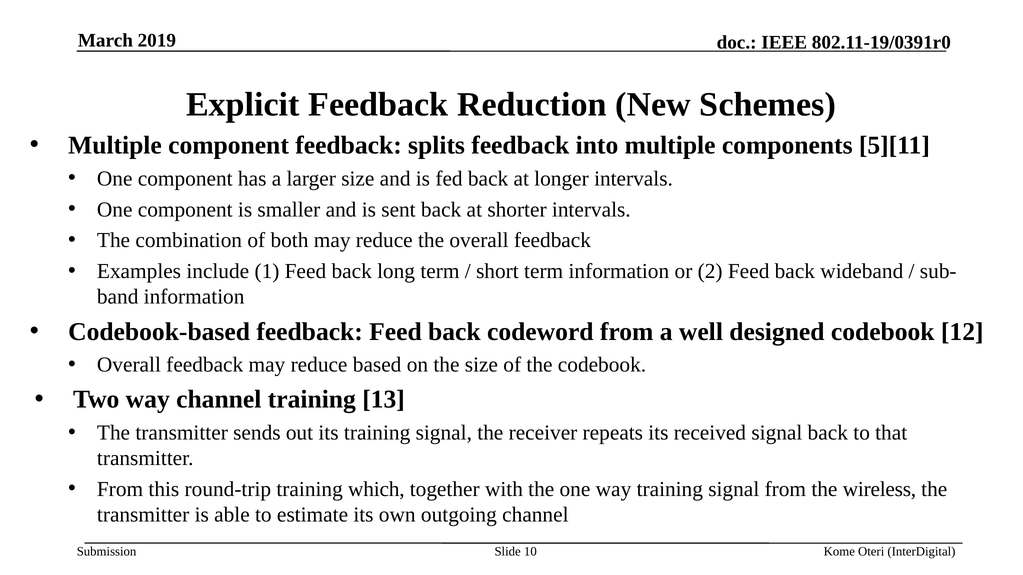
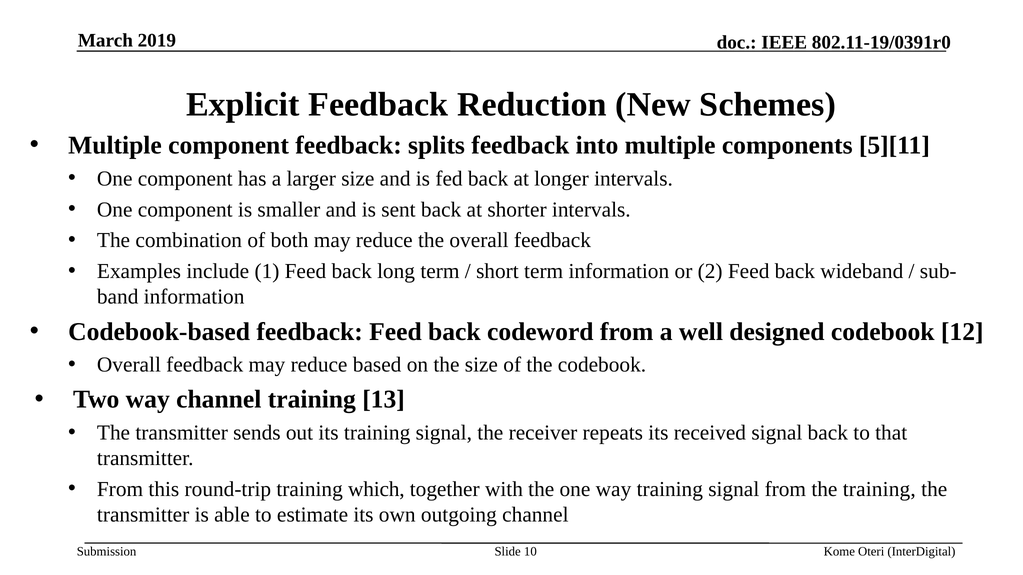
the wireless: wireless -> training (879, 489)
